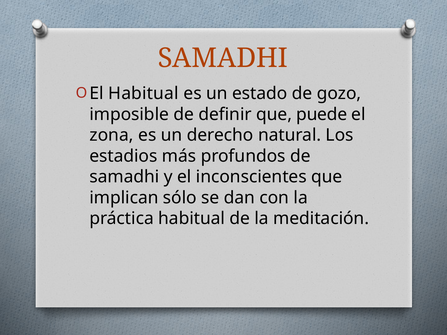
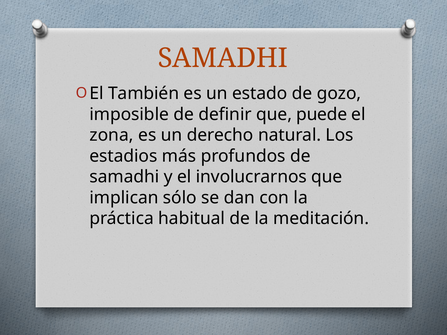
Habitual: Habitual -> También (144, 93)
inconscientes: inconscientes -> involucrarnos (251, 177)
